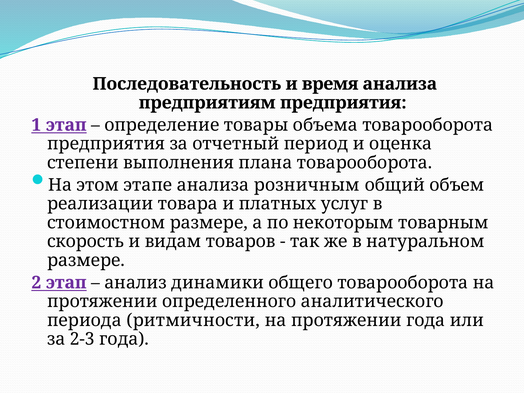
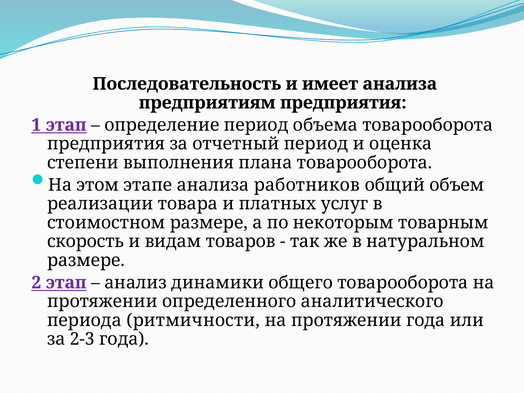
время: время -> имеет (330, 84)
определение товары: товары -> период (256, 125)
розничным: розничным -> работников (307, 185)
